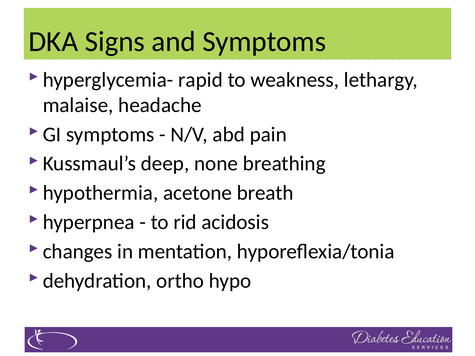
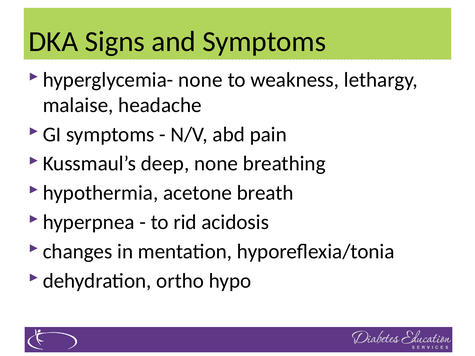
rapid: rapid -> none (200, 80)
